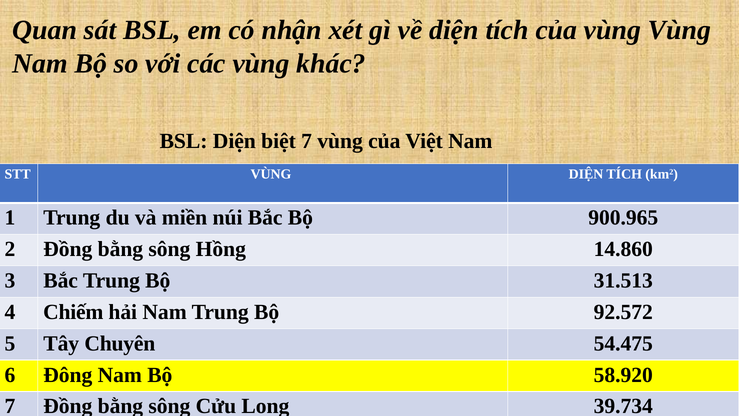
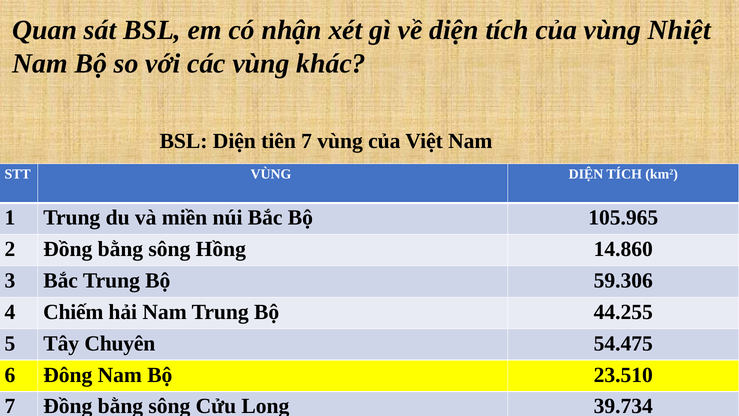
vùng Vùng: Vùng -> Nhiệt (679, 30)
biệt: biệt -> tiên (279, 141)
900.965: 900.965 -> 105.965 (623, 218)
31.513: 31.513 -> 59.306 (623, 280)
92.572: 92.572 -> 44.255 (623, 312)
58.920: 58.920 -> 23.510 (623, 375)
